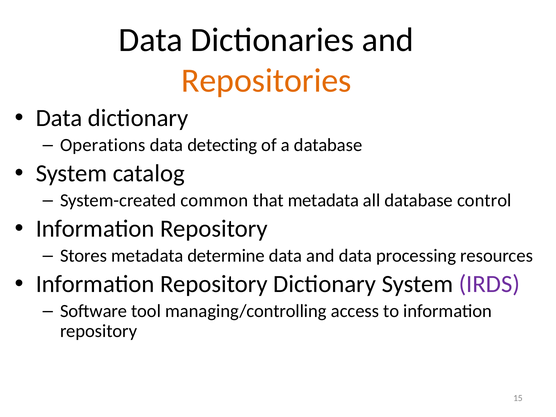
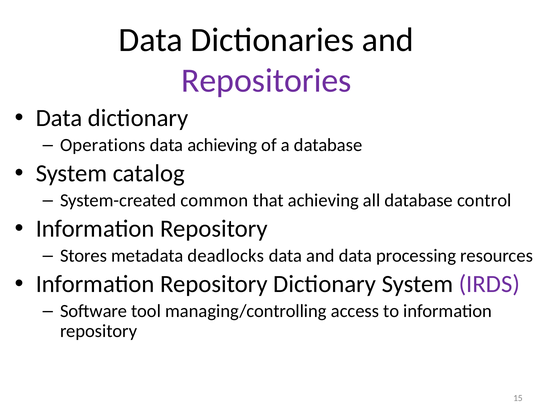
Repositories colour: orange -> purple (266, 81)
data detecting: detecting -> achieving (222, 145)
that metadata: metadata -> achieving (323, 200)
determine: determine -> deadlocks (226, 256)
